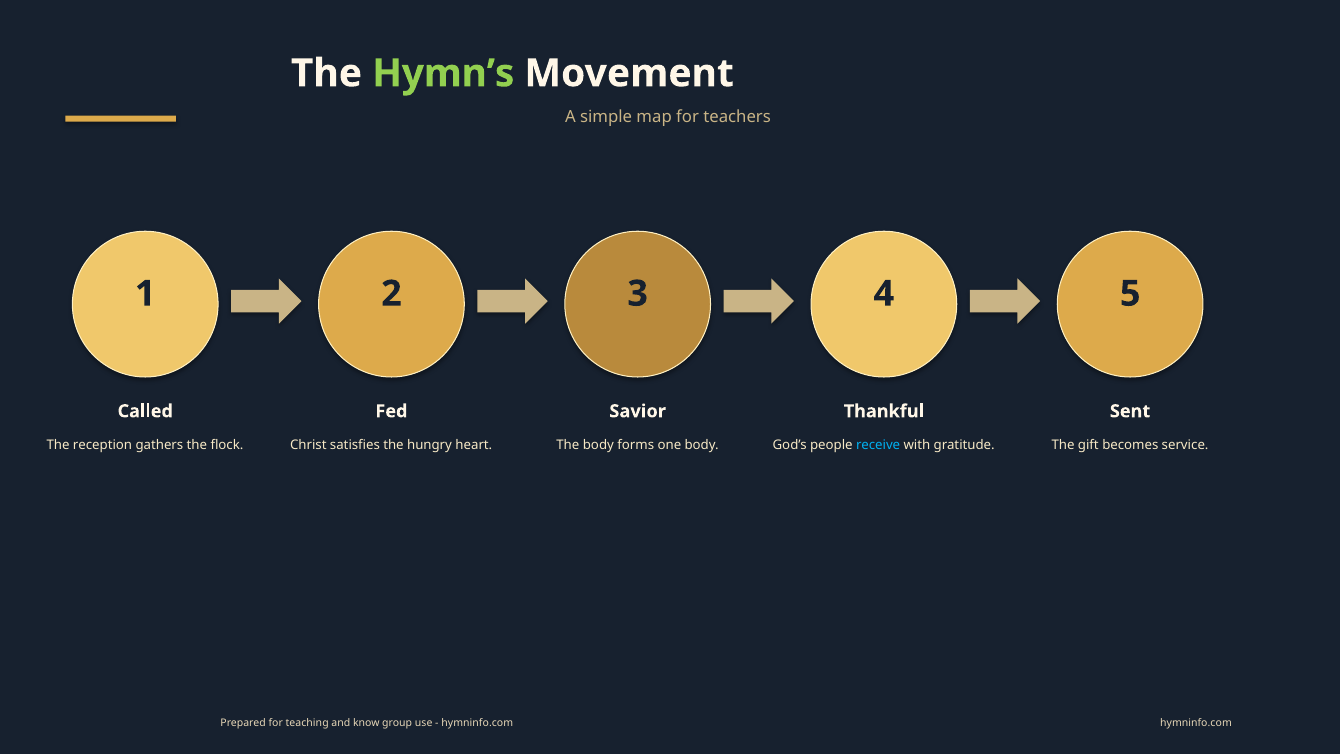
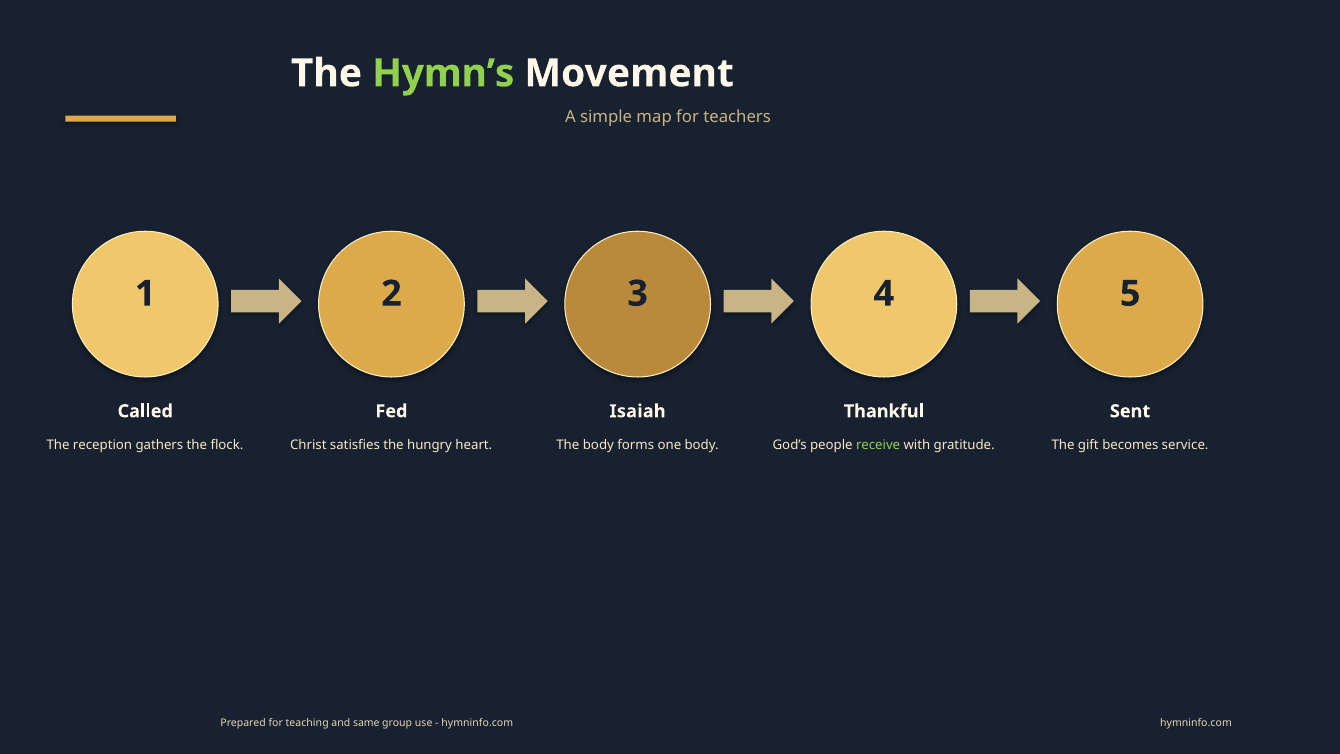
Savior: Savior -> Isaiah (638, 411)
receive colour: light blue -> light green (878, 445)
know: know -> same (366, 723)
